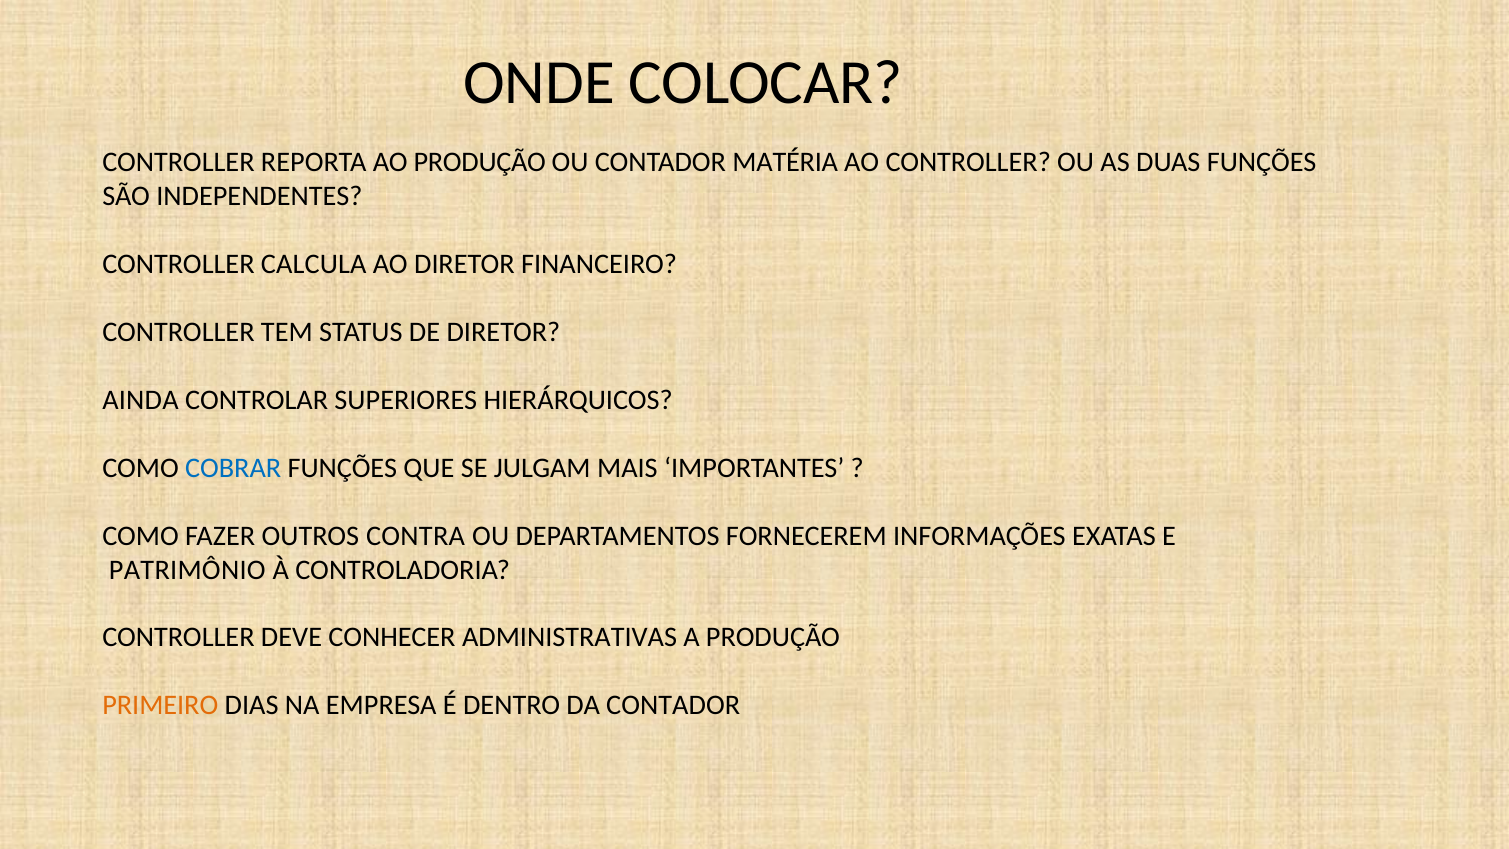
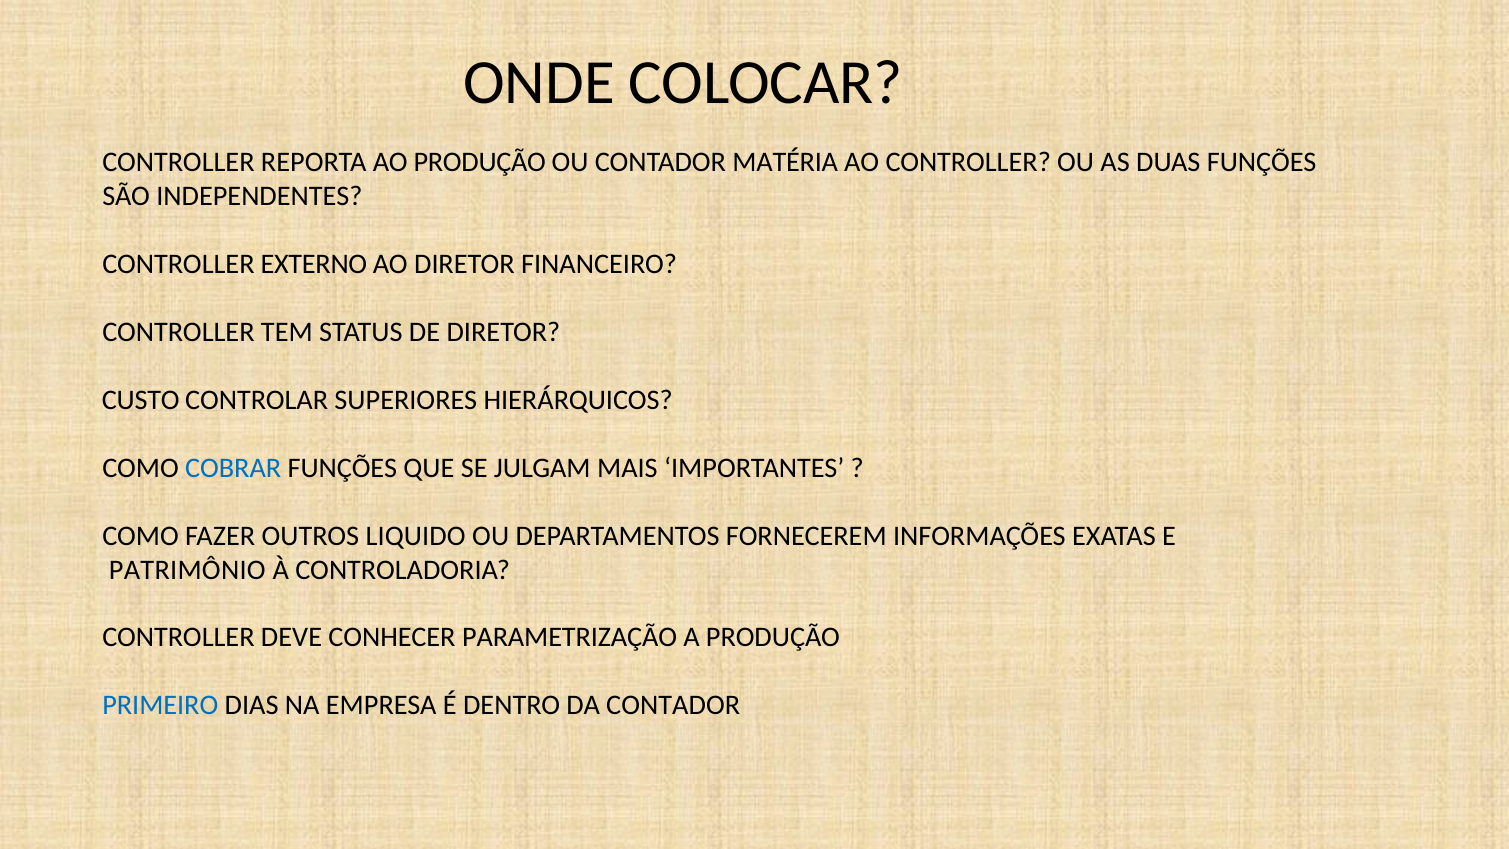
CALCULA: CALCULA -> EXTERNO (314, 264)
AINDA: AINDA -> CUSTO (141, 400)
CONTRA: CONTRA -> LIQUIDO (416, 536)
ADMINISTRATIVAS: ADMINISTRATIVAS -> PARAMETRIZAÇÃO (570, 637)
PRIMEIRO colour: orange -> blue (160, 705)
